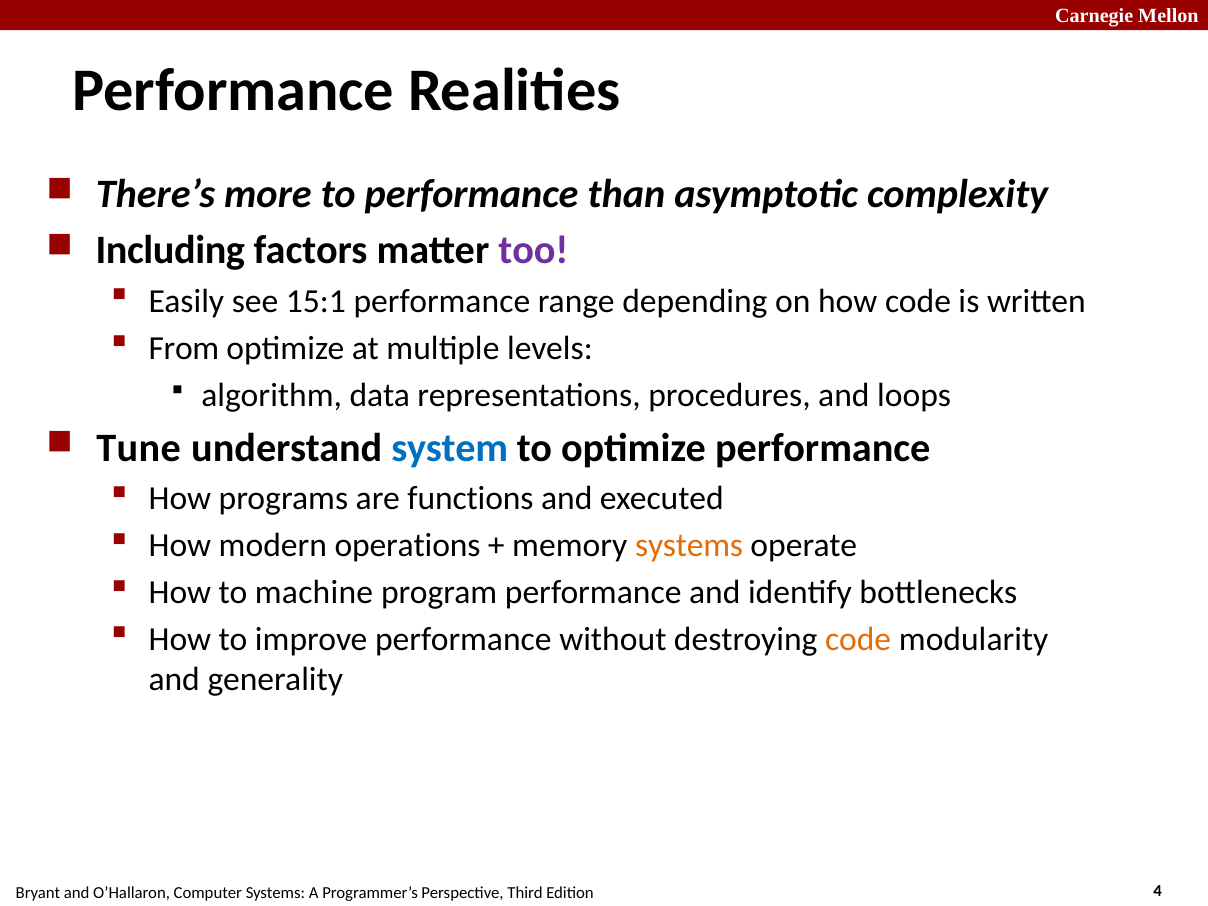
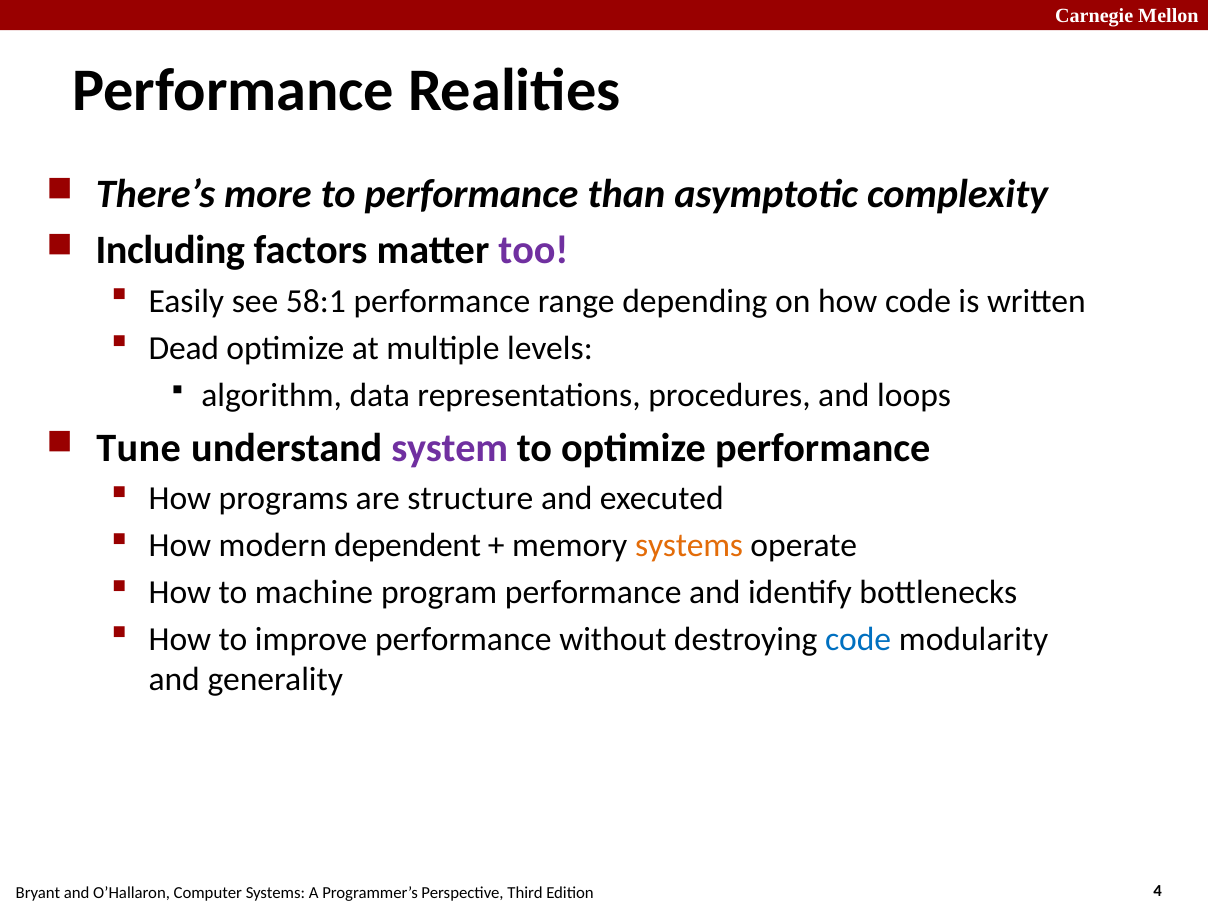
15:1: 15:1 -> 58:1 (316, 301)
From: From -> Dead (184, 348)
system colour: blue -> purple (450, 448)
functions: functions -> structure (470, 499)
operations: operations -> dependent (408, 546)
code colour: orange -> blue (858, 639)
